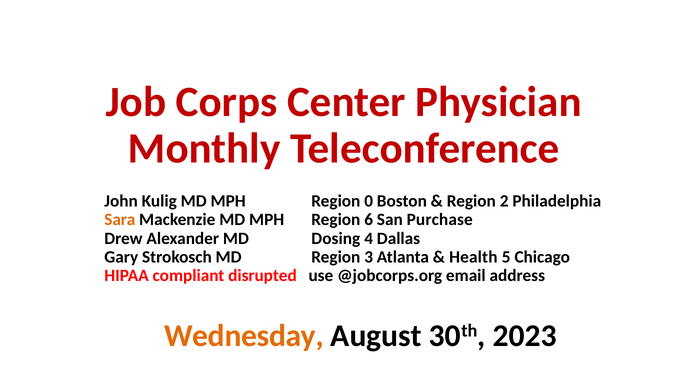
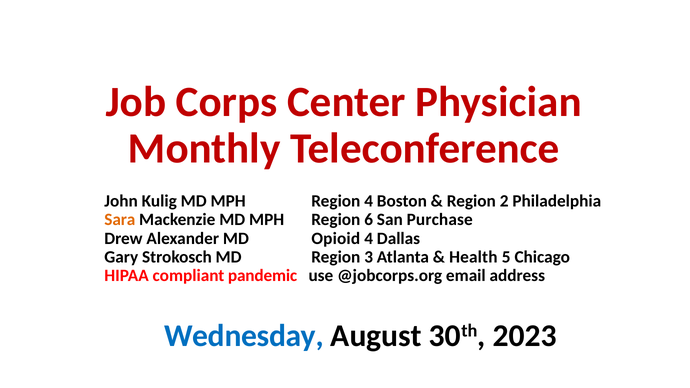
Region 0: 0 -> 4 (369, 201)
Dosing: Dosing -> Opioid (336, 238)
disrupted: disrupted -> pandemic (263, 276)
Wednesday colour: orange -> blue (244, 336)
